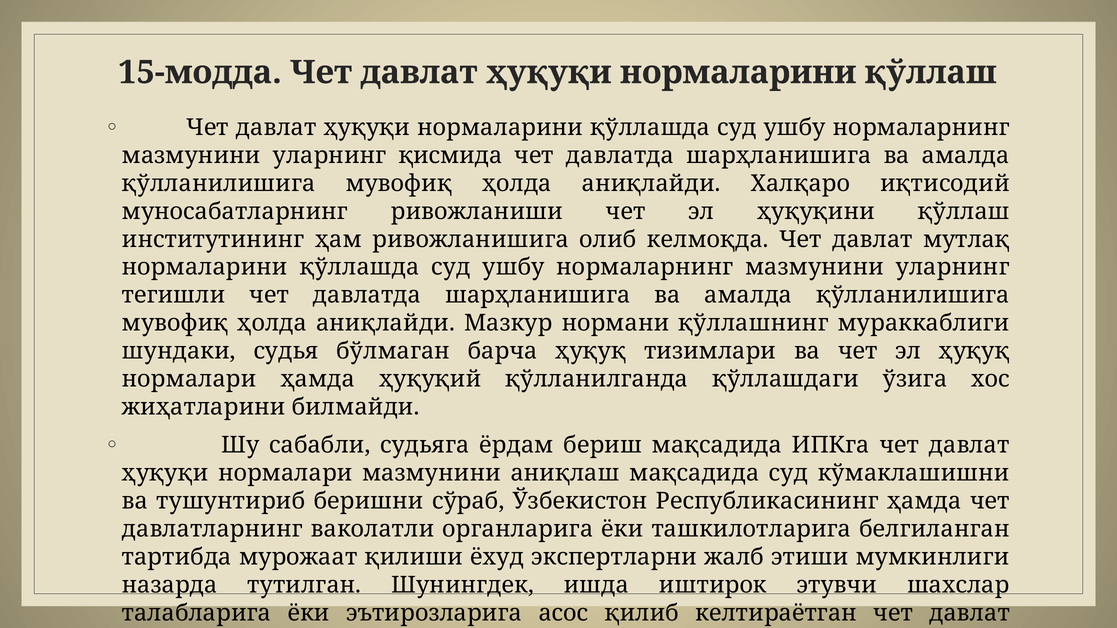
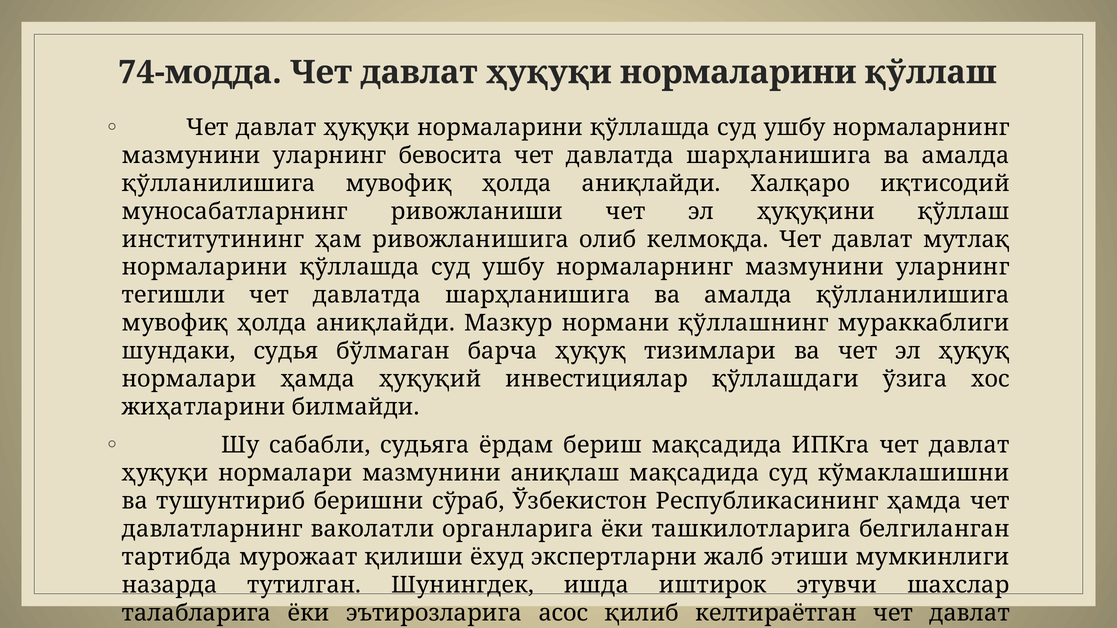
15-модда: 15-модда -> 74-модда (200, 72)
қисмида: қисмида -> бевосита (451, 156)
қўлланилганда: қўлланилганда -> инвестициялар (597, 379)
